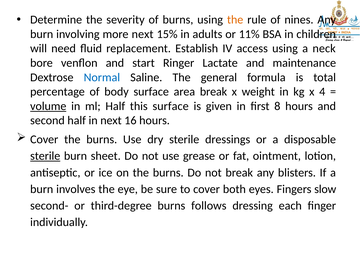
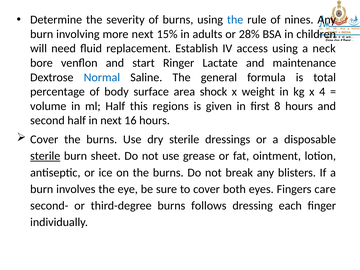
the colour: orange -> blue (235, 20)
11%: 11% -> 28% (249, 34)
area break: break -> shock (214, 92)
volume underline: present -> none (48, 106)
this surface: surface -> regions (171, 106)
slow: slow -> care (325, 189)
